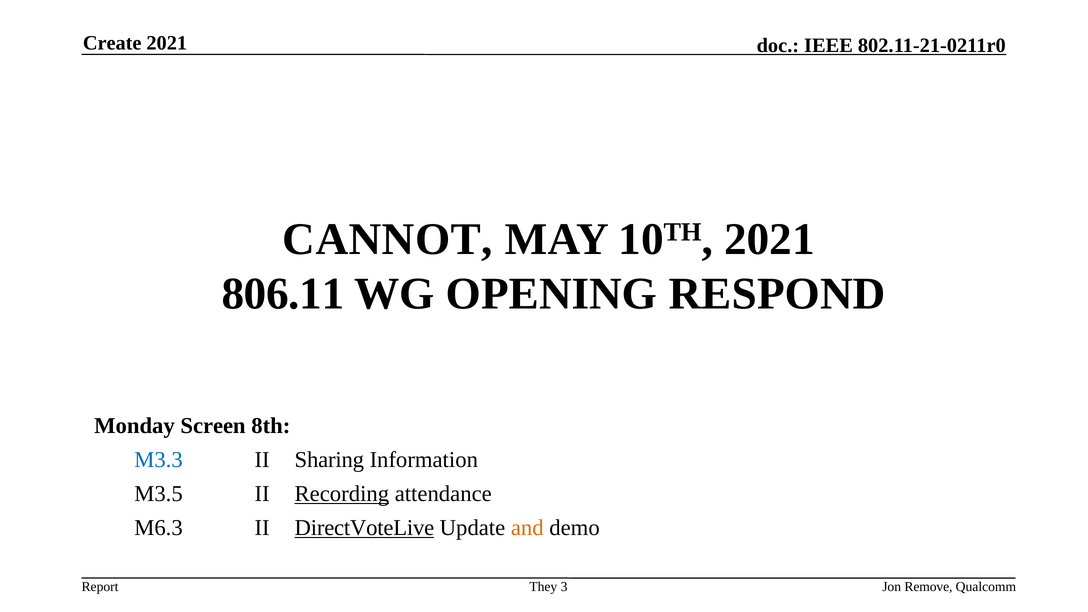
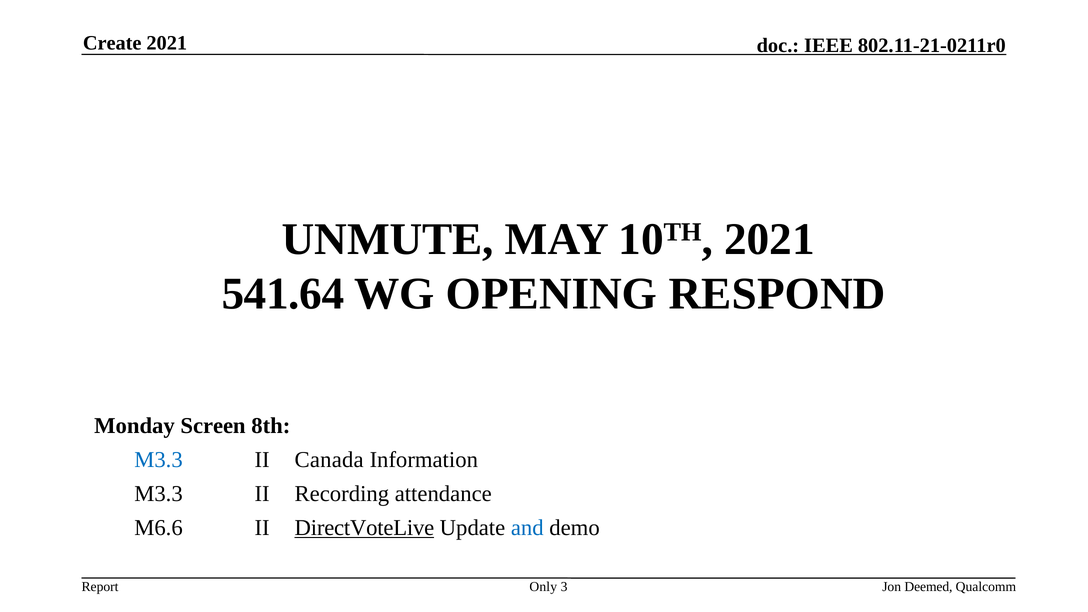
CANNOT: CANNOT -> UNMUTE (388, 239)
806.11: 806.11 -> 541.64 (283, 294)
Sharing: Sharing -> Canada (329, 460)
M3.5: M3.5 -> M3.3 (158, 494)
Recording underline: present -> none (342, 494)
M6.3: M6.3 -> M6.6 (158, 528)
and colour: orange -> blue (527, 528)
They: They -> Only (543, 587)
Remove: Remove -> Deemed (928, 587)
